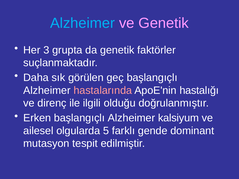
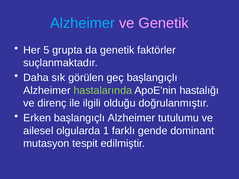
3: 3 -> 5 (46, 50)
hastalarında colour: pink -> light green (103, 91)
kalsiyum: kalsiyum -> tutulumu (178, 118)
5: 5 -> 1 (106, 131)
